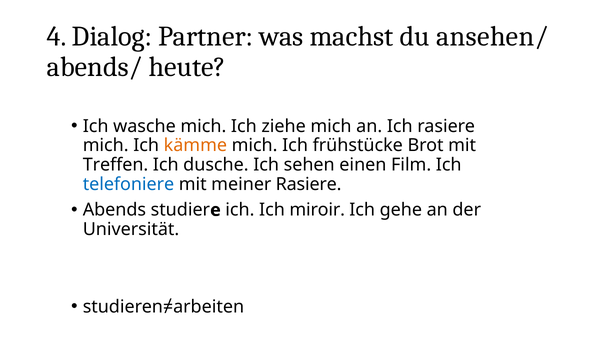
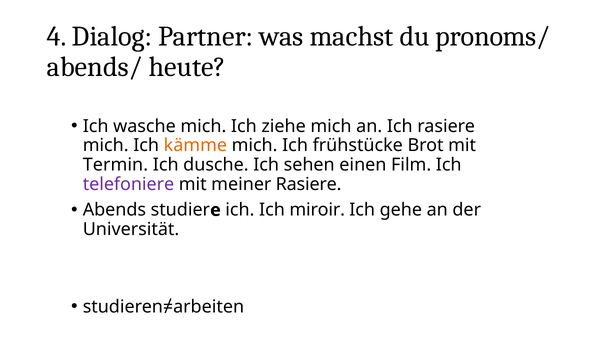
ansehen/: ansehen/ -> pronoms/ (493, 37)
Treffen: Treffen -> Termin (115, 165)
telefoniere colour: blue -> purple (128, 185)
